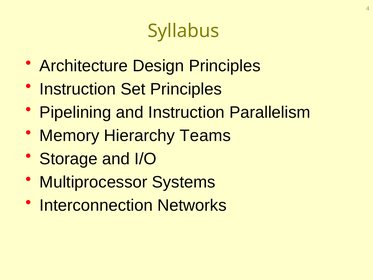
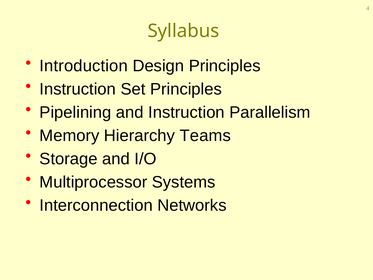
Architecture: Architecture -> Introduction (84, 66)
